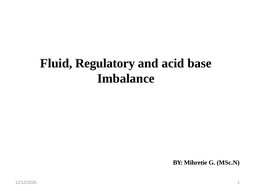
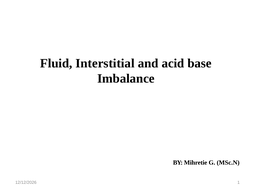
Regulatory: Regulatory -> Interstitial (105, 63)
